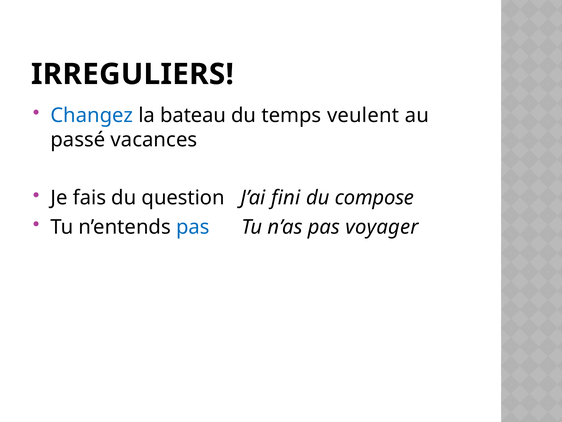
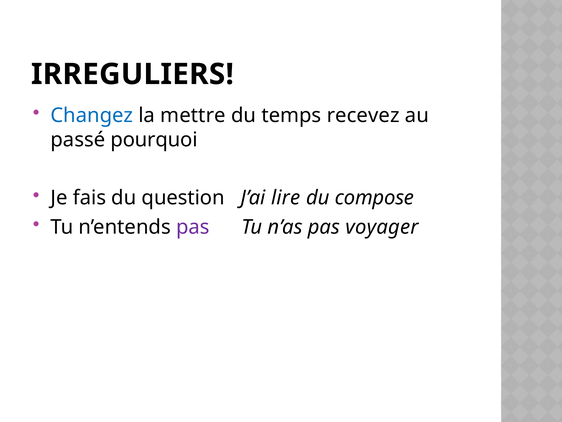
bateau: bateau -> mettre (193, 115)
veulent: veulent -> recevez (363, 115)
vacances: vacances -> pourquoi (154, 140)
fini: fini -> lire (286, 198)
pas colour: blue -> purple (193, 227)
